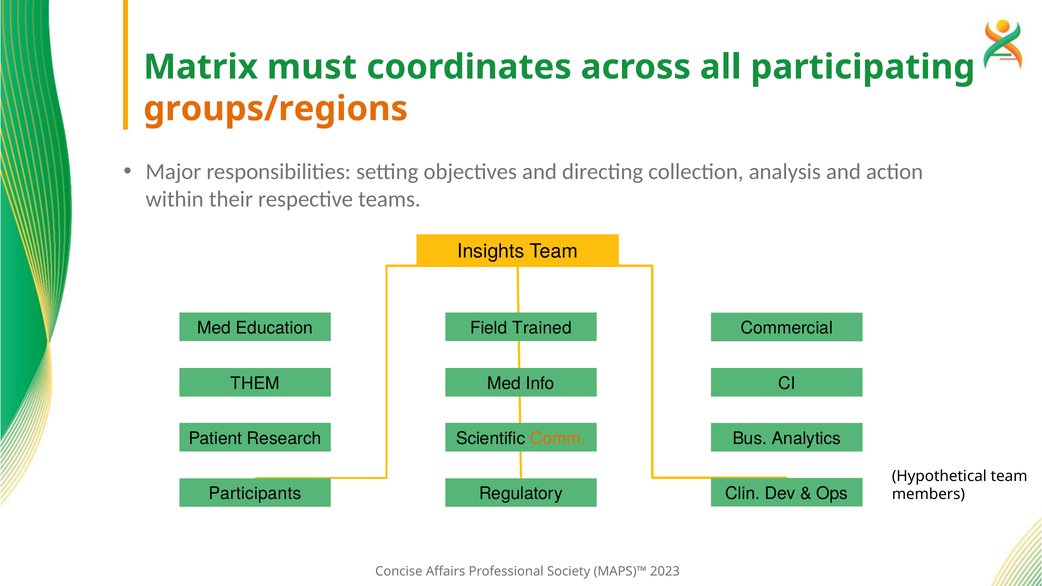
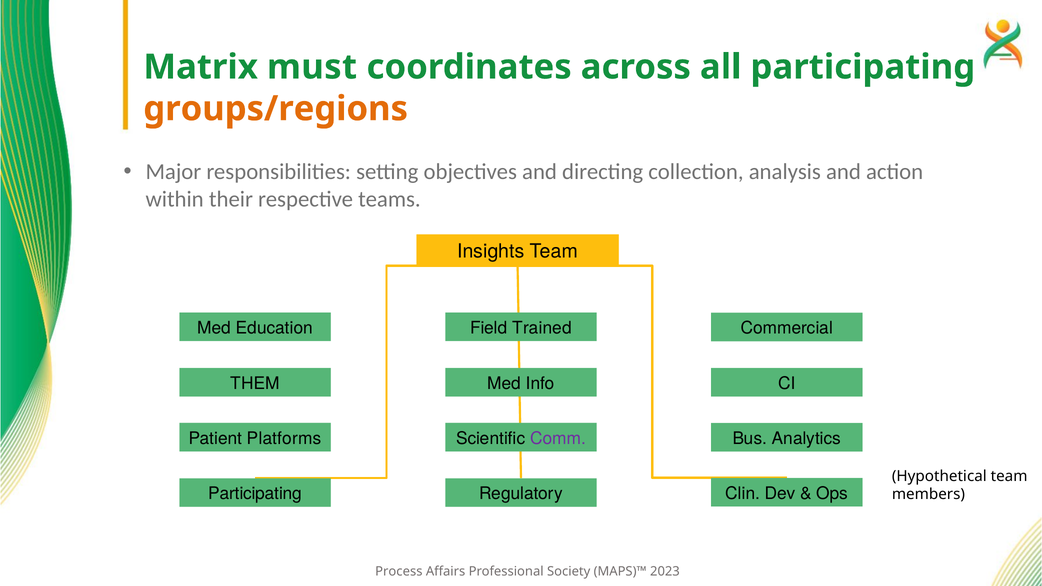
Research: Research -> Platforms (284, 438)
Comm colour: orange -> purple (558, 438)
Participants: Participants -> Participating (255, 494)
Concise: Concise -> Process (399, 571)
